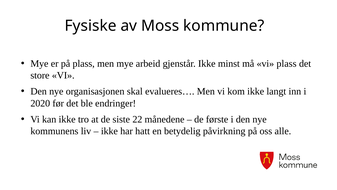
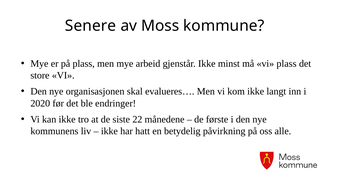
Fysiske: Fysiske -> Senere (91, 26)
